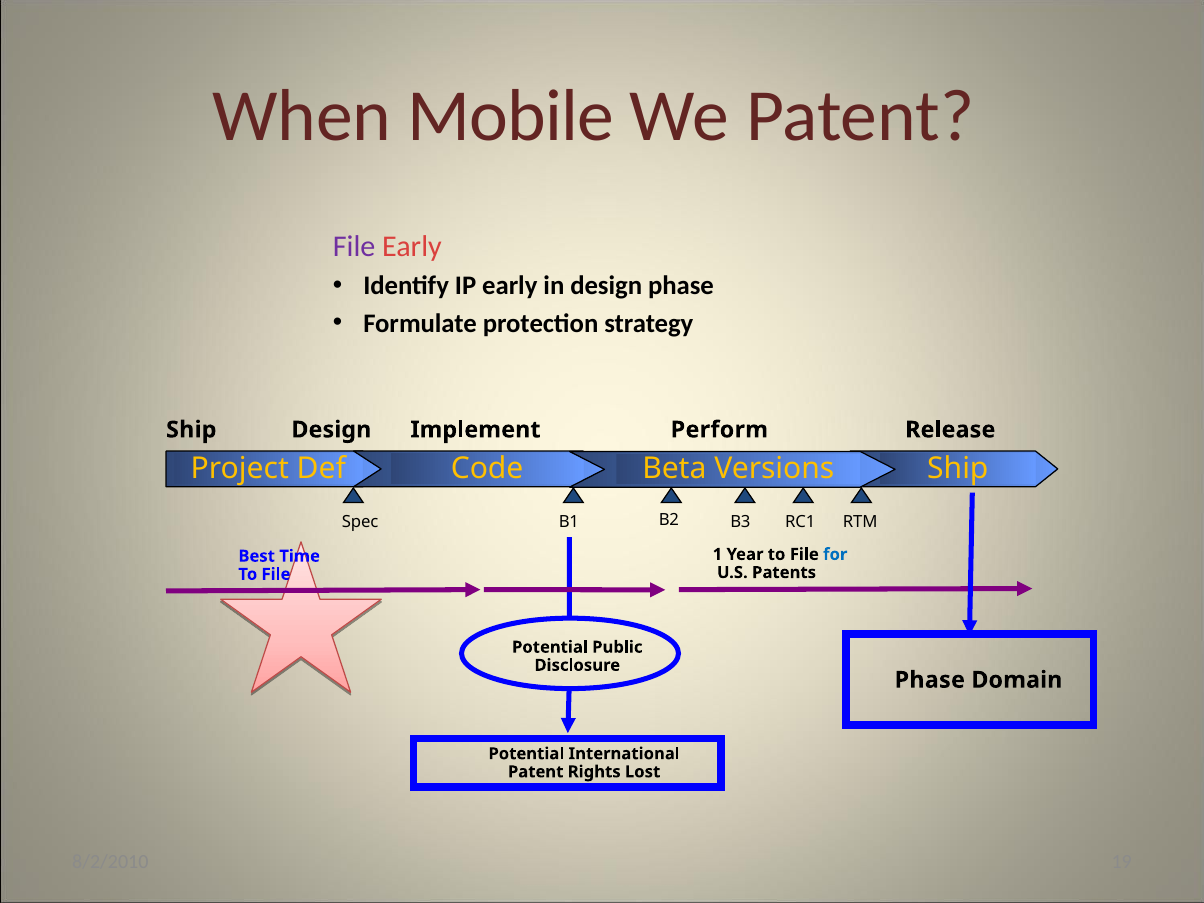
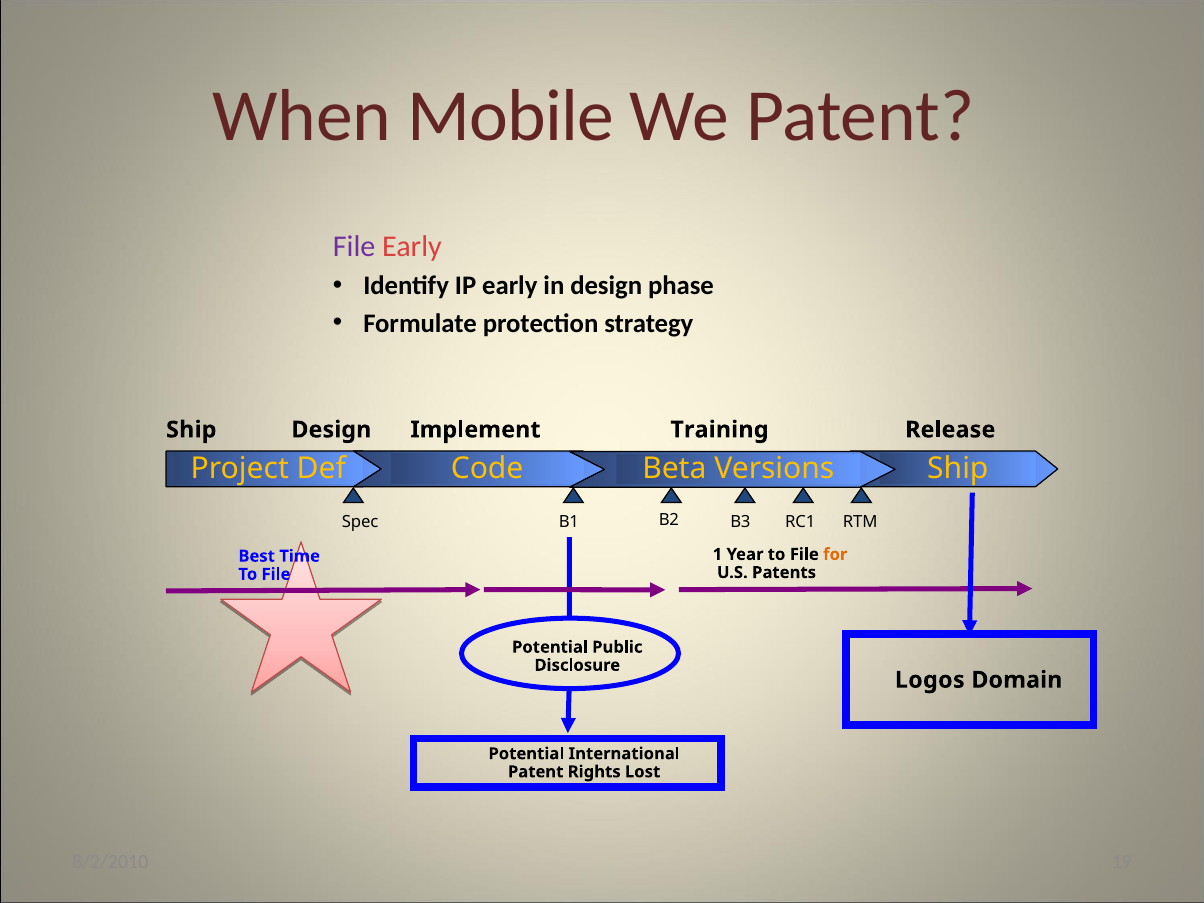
Perform: Perform -> Training (719, 430)
for colour: blue -> orange (835, 554)
Phase: Phase -> Logos (930, 680)
